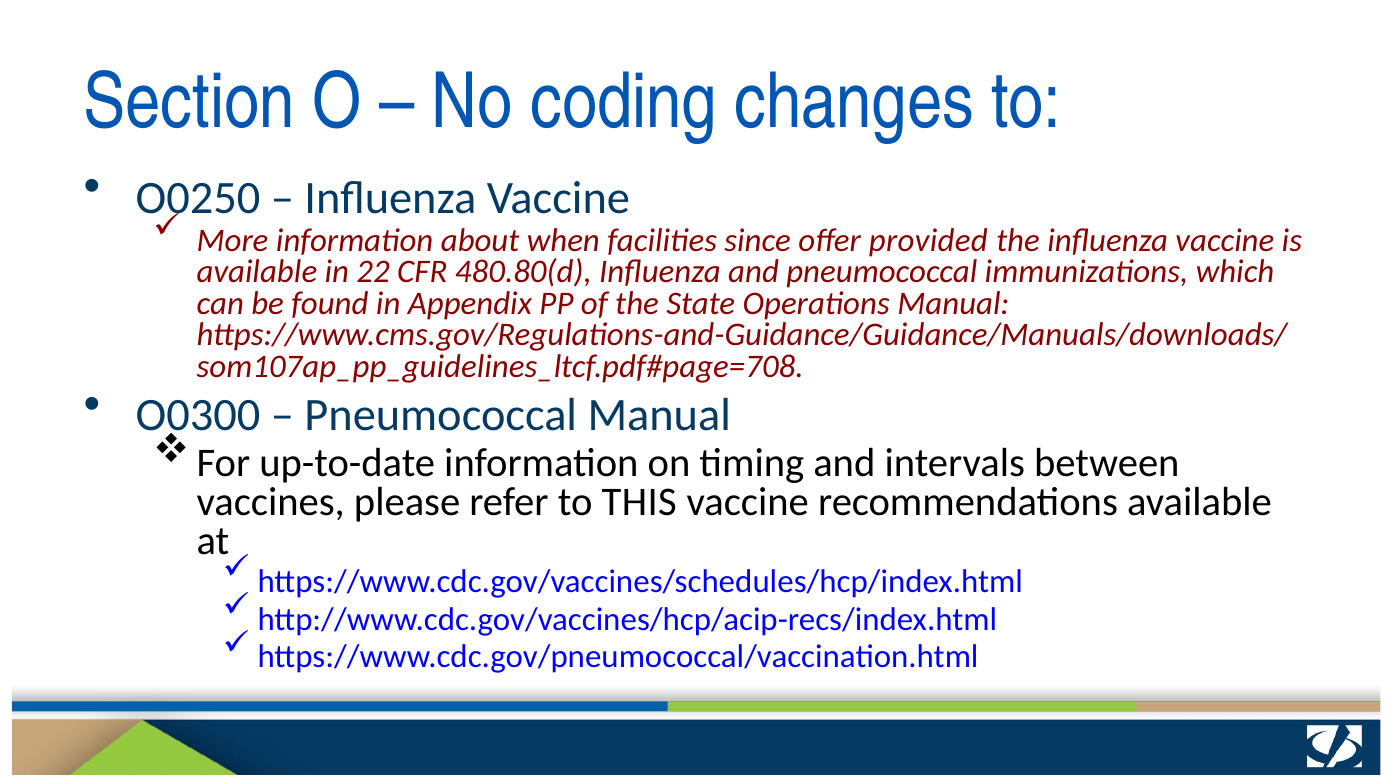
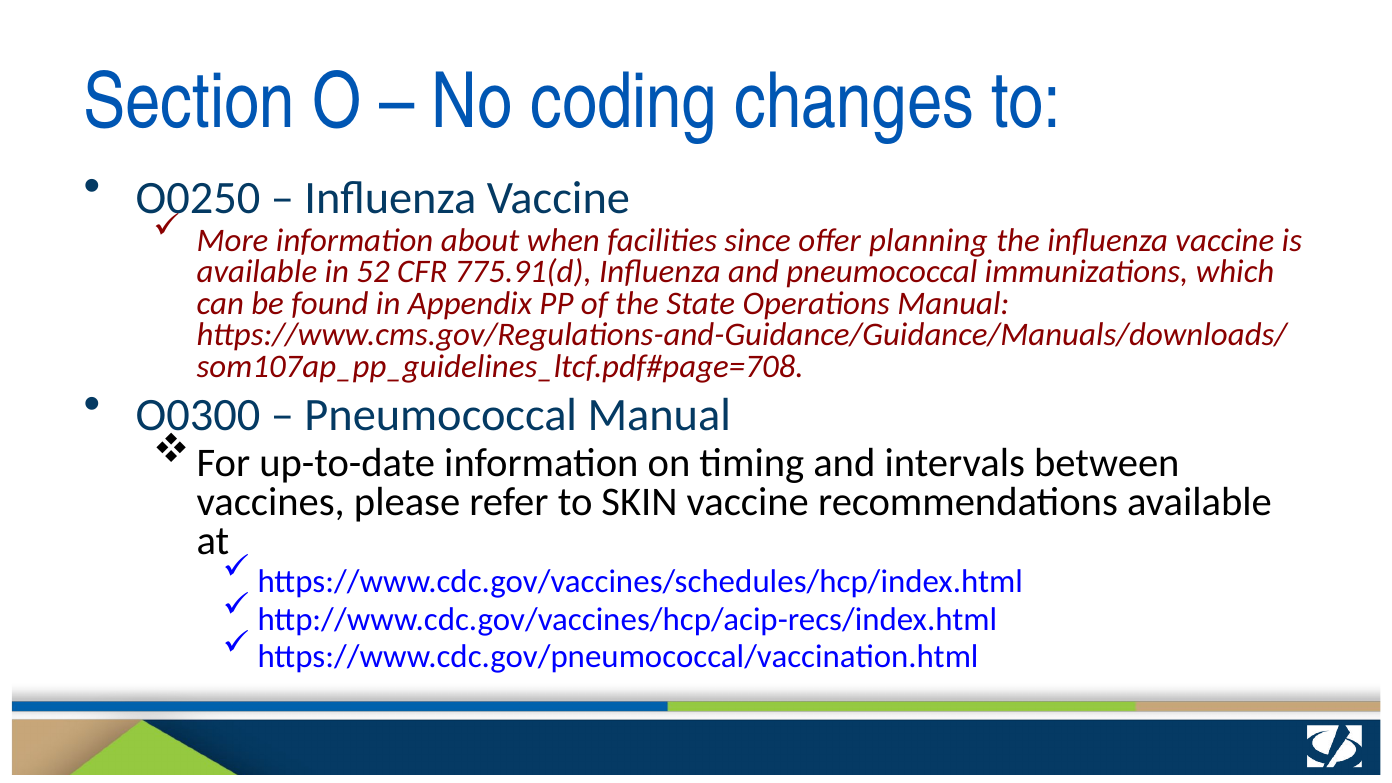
provided: provided -> planning (928, 240)
22: 22 -> 52 (373, 272)
480.80(d: 480.80(d -> 775.91(d (523, 272)
THIS: THIS -> SKIN (639, 502)
